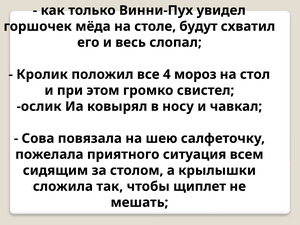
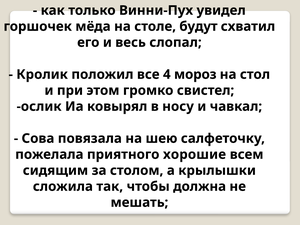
ситуация: ситуация -> хорошие (195, 154)
щиплет: щиплет -> должна (200, 186)
